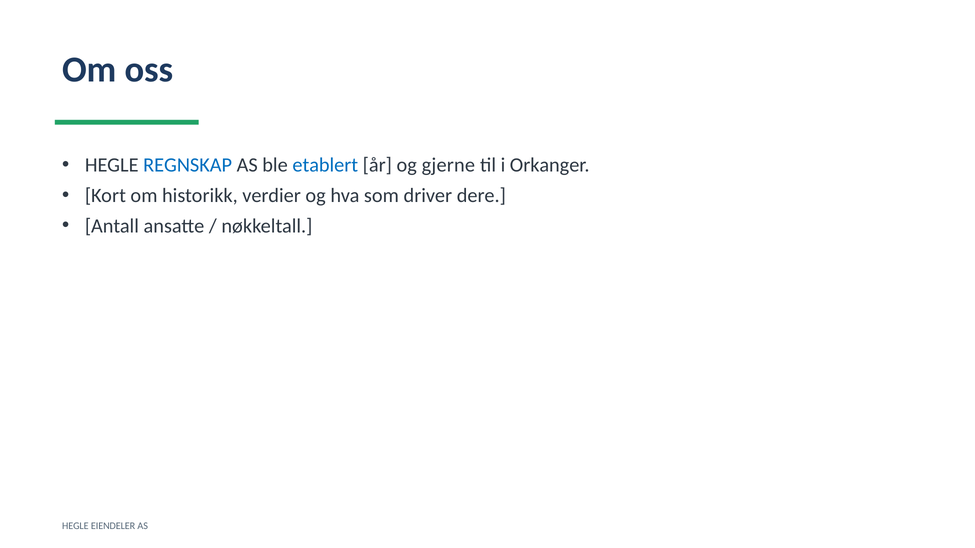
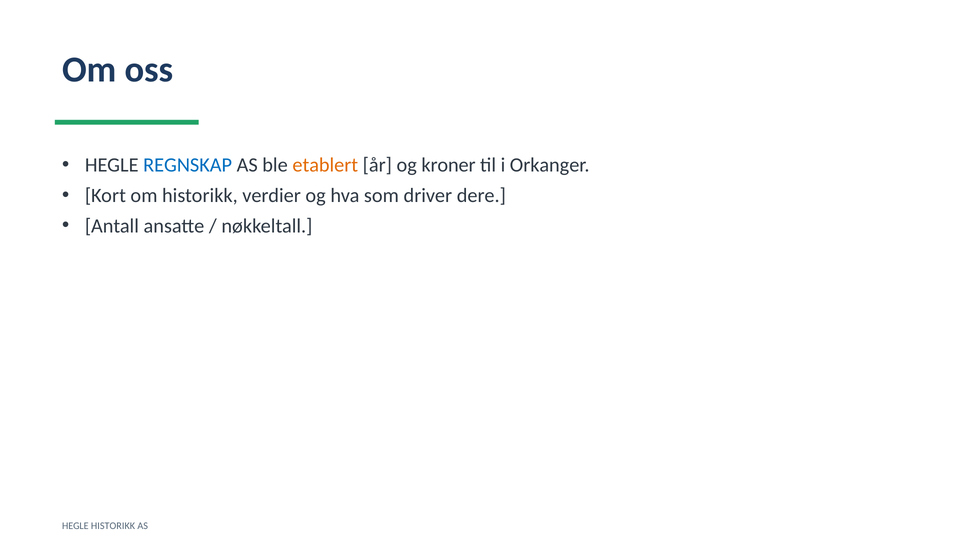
etablert colour: blue -> orange (325, 165)
gjerne: gjerne -> kroner (449, 165)
HEGLE EIENDELER: EIENDELER -> HISTORIKK (113, 526)
